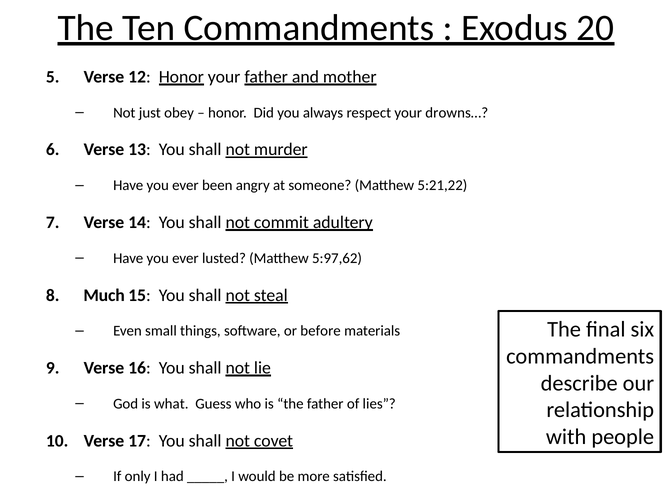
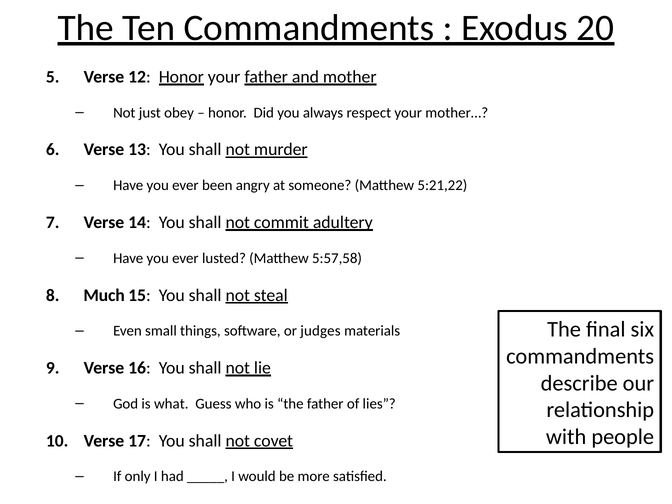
drowns…: drowns… -> mother… (457, 113)
5:97,62: 5:97,62 -> 5:57,58 (337, 258)
before: before -> judges (320, 331)
